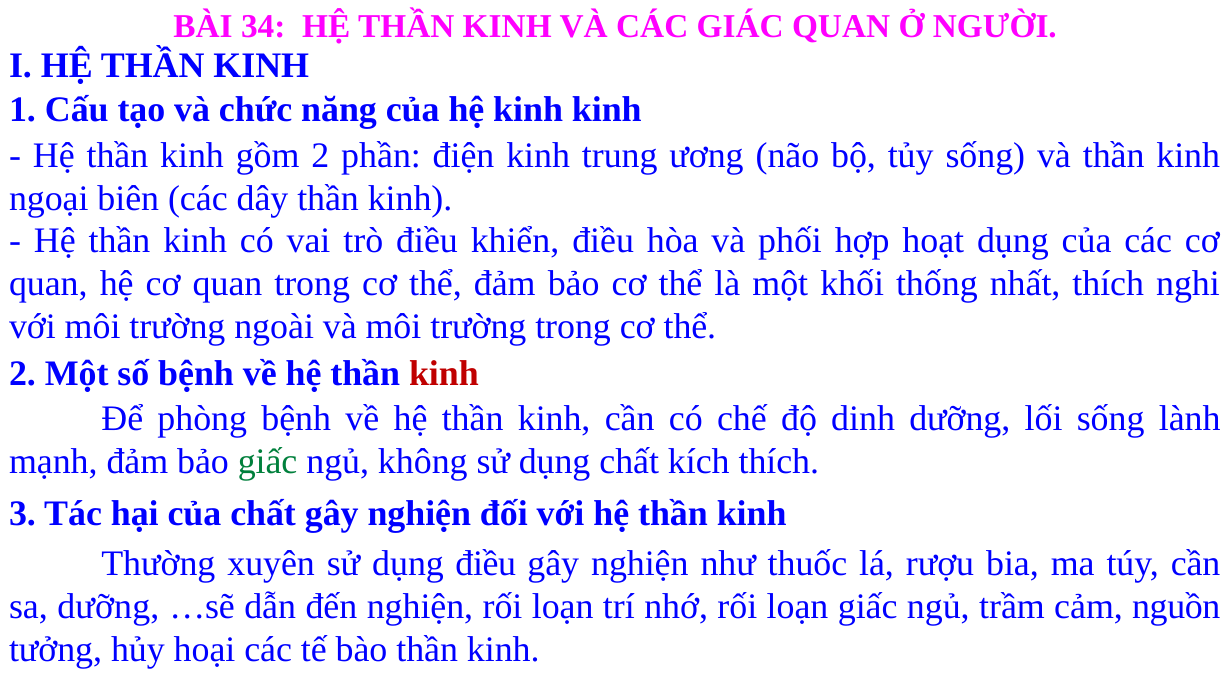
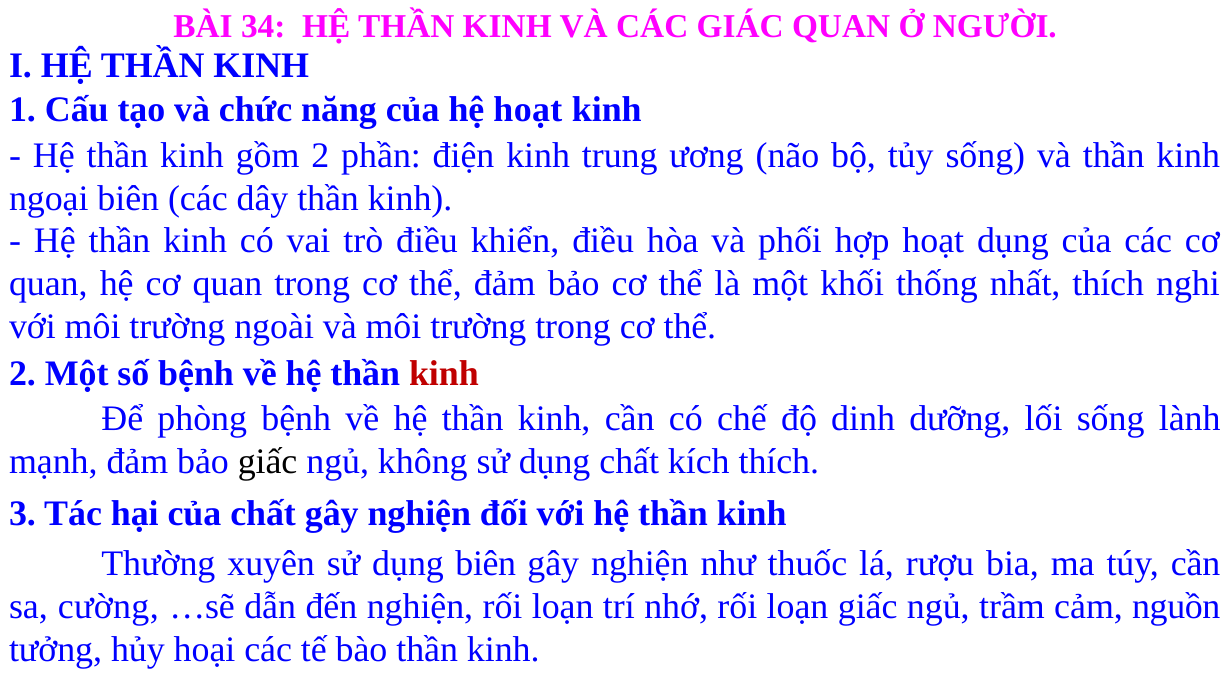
hệ kinh: kinh -> hoạt (528, 109)
giấc colour: green -> black (268, 462)
dụng điều: điều -> biên (486, 564)
sa dưỡng: dưỡng -> cường (108, 607)
